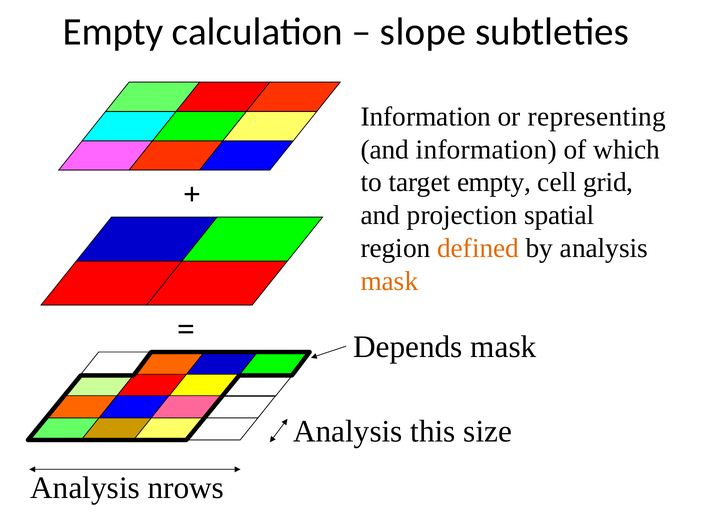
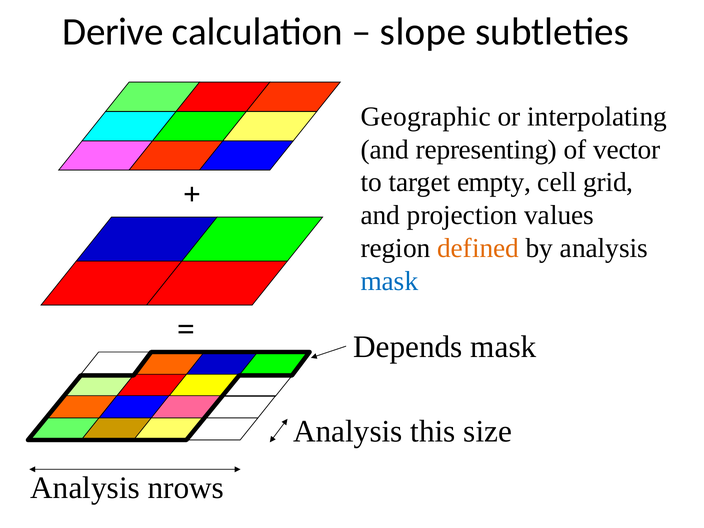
Empty: Empty -> Derive (113, 32)
Information: Information -> Geographic (426, 117)
representing: representing -> interpolating (597, 117)
and information: information -> representing (487, 150)
which: which -> vector (627, 150)
spatial: spatial -> values (559, 215)
mask colour: orange -> blue (389, 281)
